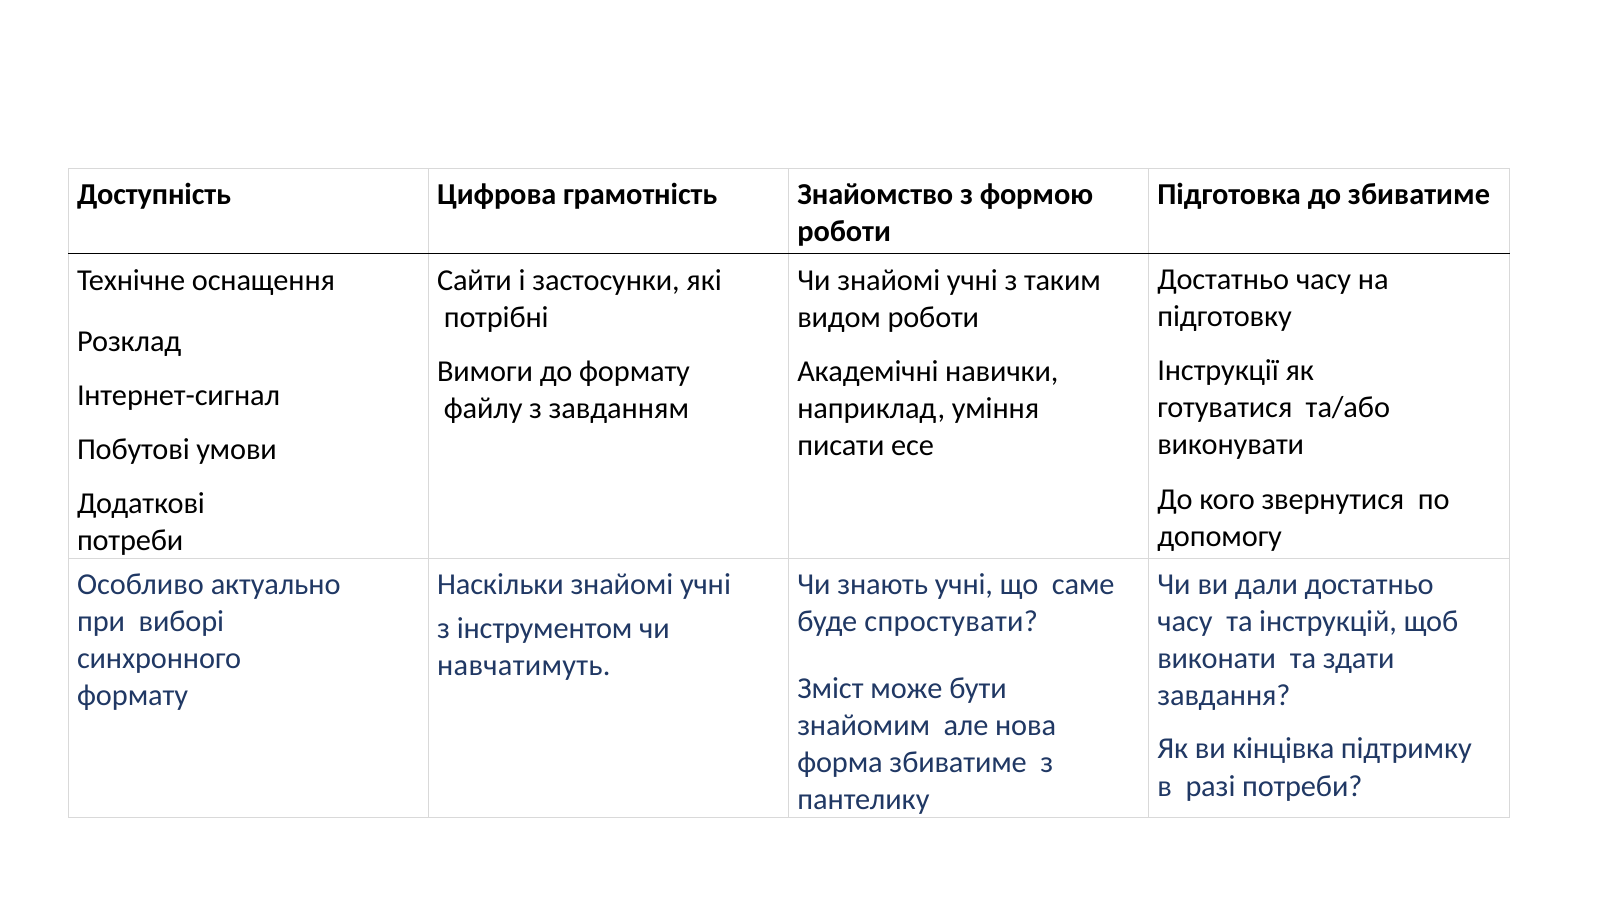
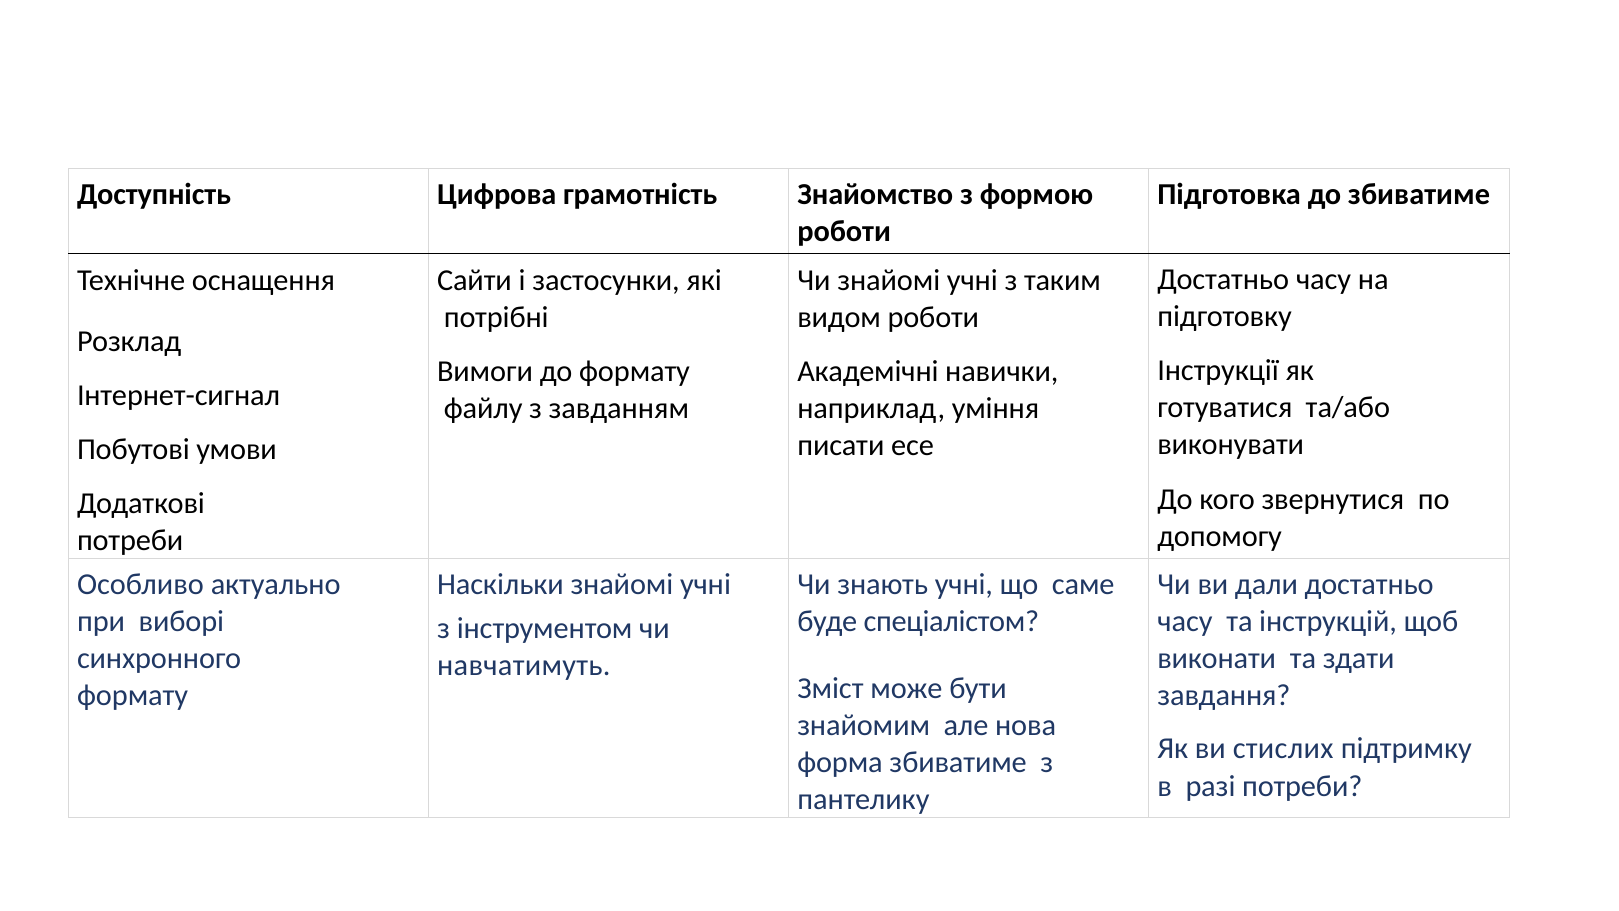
спростувати: спростувати -> спеціалістом (951, 621)
кінцівка: кінцівка -> стислих (1283, 749)
